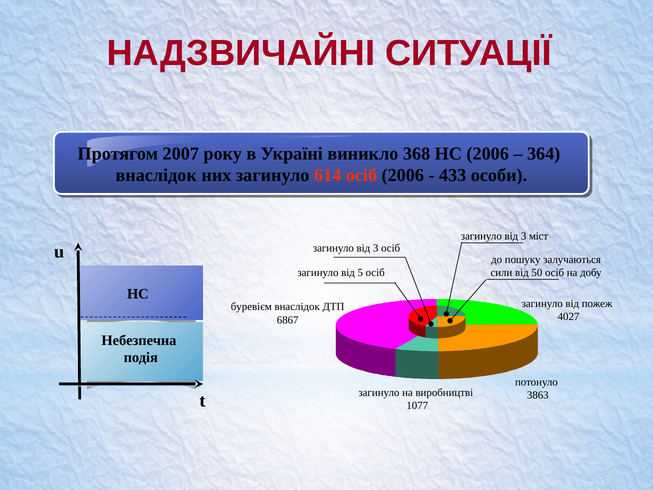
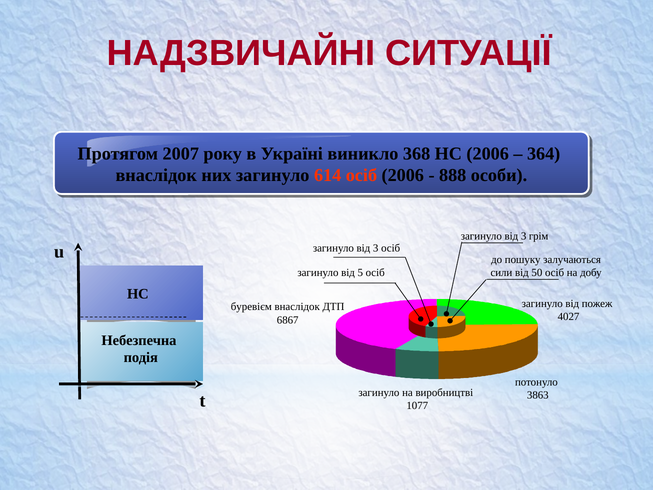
433: 433 -> 888 (453, 175)
міст: міст -> грім (539, 236)
